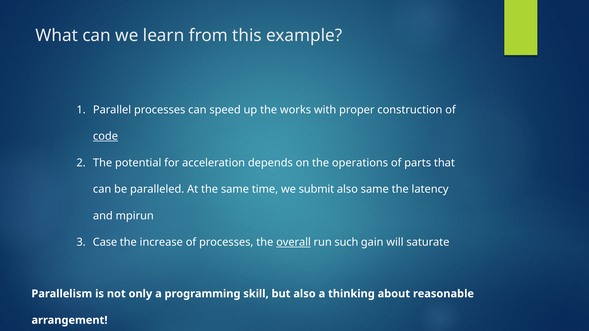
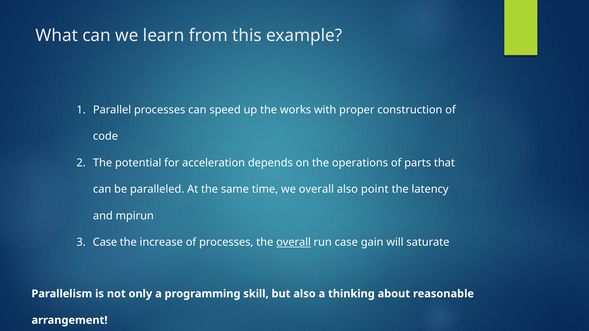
code underline: present -> none (105, 136)
we submit: submit -> overall (316, 189)
also same: same -> point (375, 189)
run such: such -> case (346, 242)
